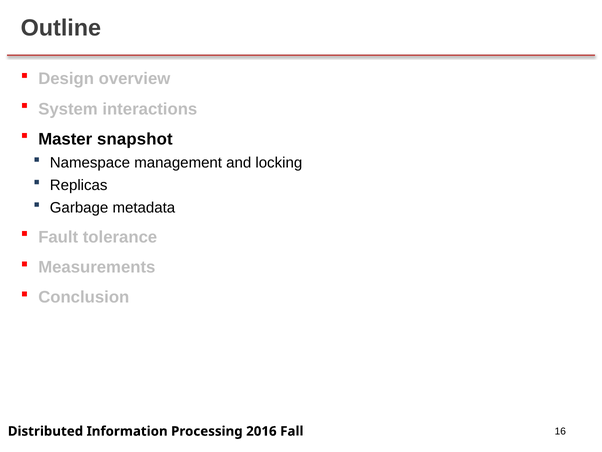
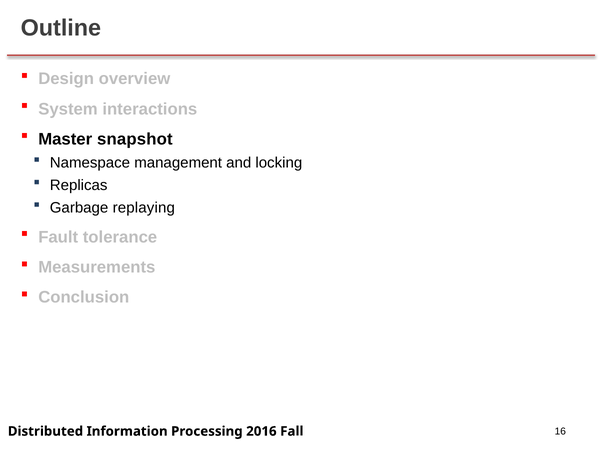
metadata: metadata -> replaying (144, 208)
